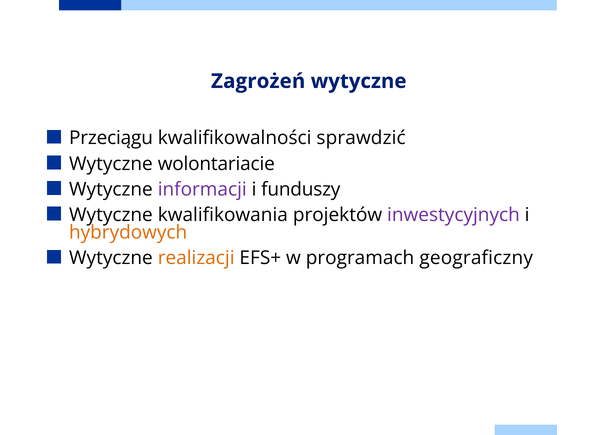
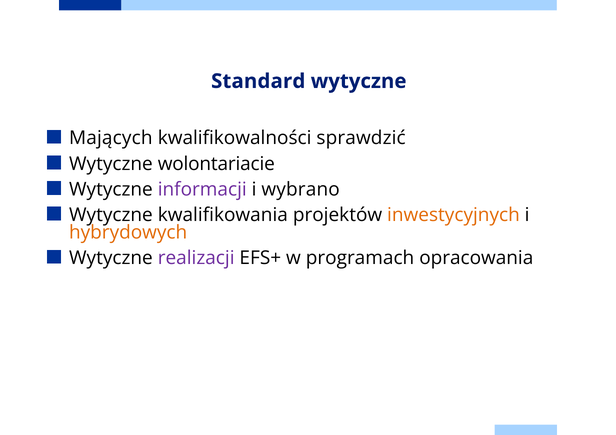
Zagrożeń: Zagrożeń -> Standard (258, 81)
Przeciągu: Przeciągu -> Mających (111, 138)
funduszy: funduszy -> wybrano (301, 190)
inwestycyjnych colour: purple -> orange (453, 215)
realizacji colour: orange -> purple (196, 258)
geograficzny: geograficzny -> opracowania (476, 258)
